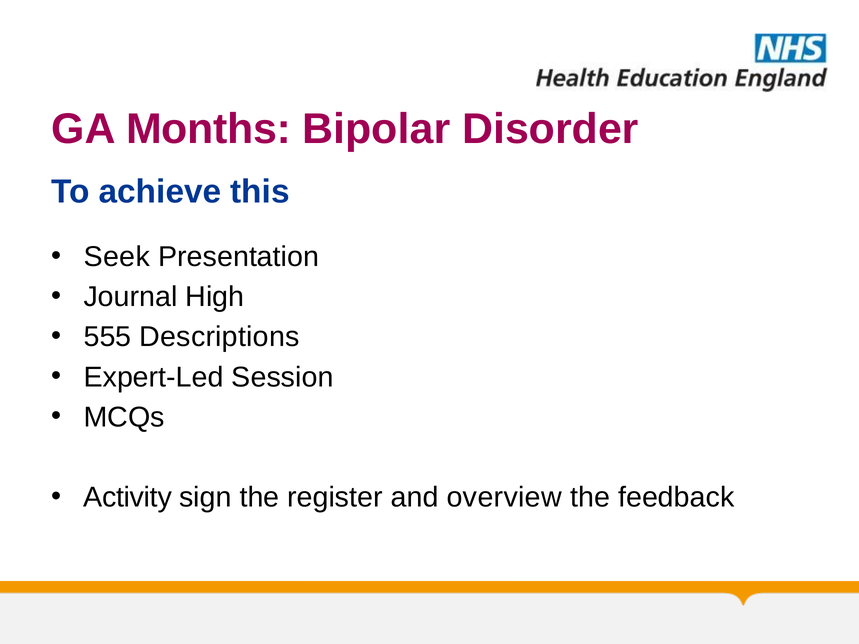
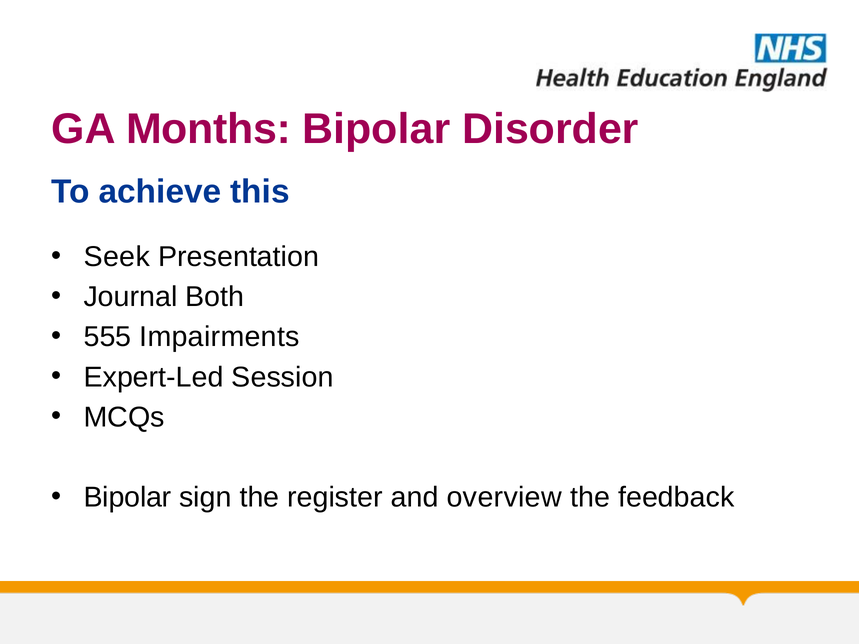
High: High -> Both (215, 297)
Descriptions: Descriptions -> Impairments (219, 337)
Activity: Activity -> Bipolar (128, 497)
